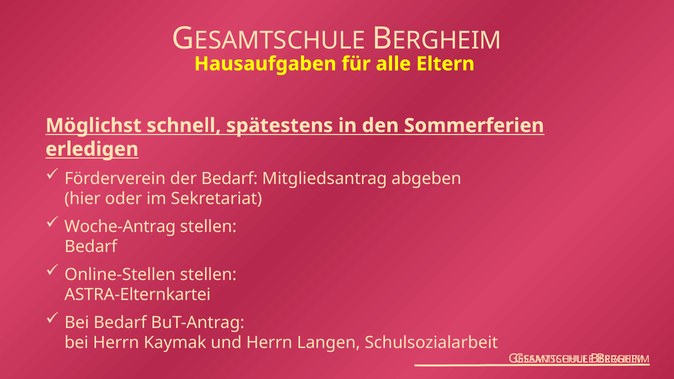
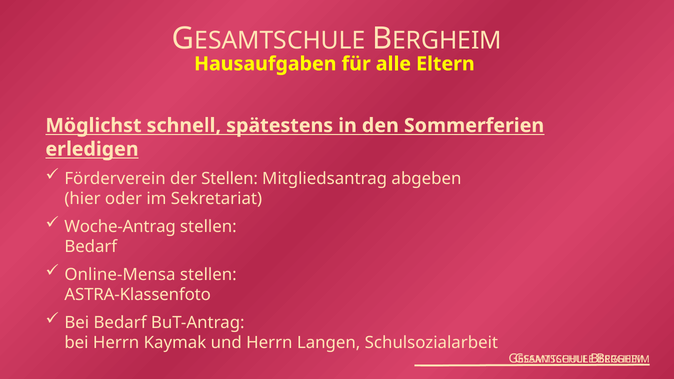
der Bedarf: Bedarf -> Stellen (230, 179)
Online-Stellen: Online-Stellen -> Online-Mensa (120, 275)
ASTRA-Elternkartei: ASTRA-Elternkartei -> ASTRA-Klassenfoto (138, 295)
